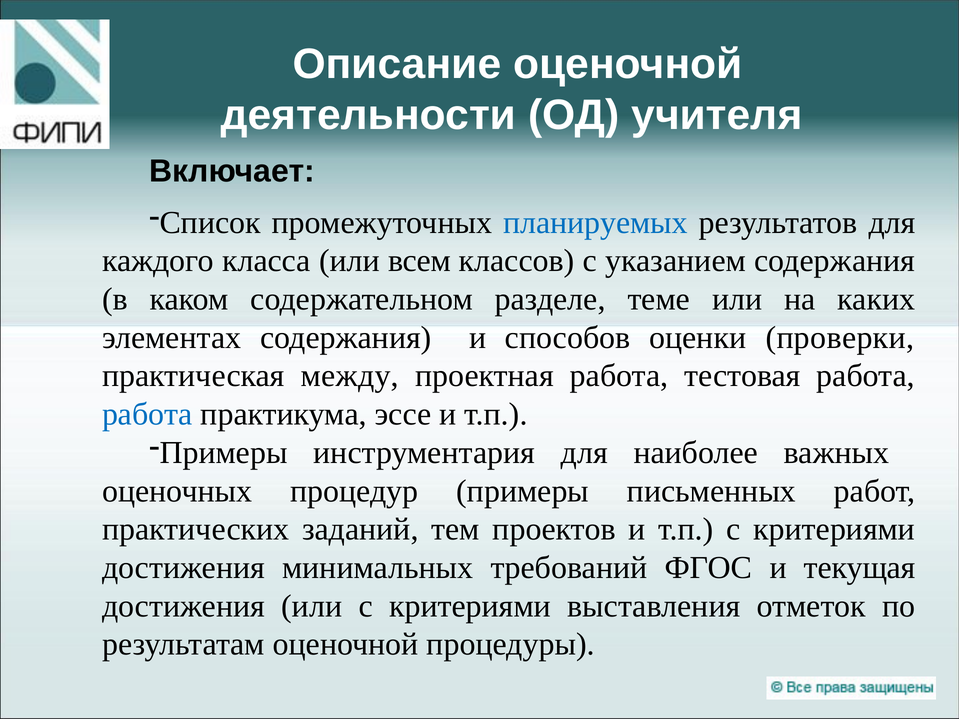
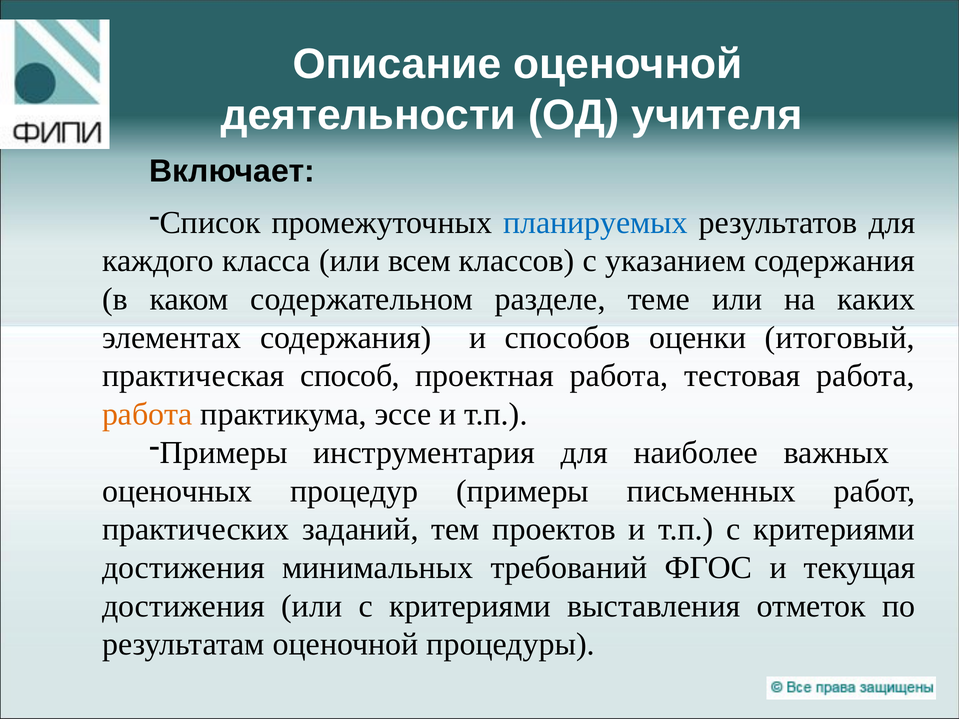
проверки: проверки -> итоговый (840, 338)
между: между -> способ (350, 376)
работа colour: blue -> orange (147, 414)
